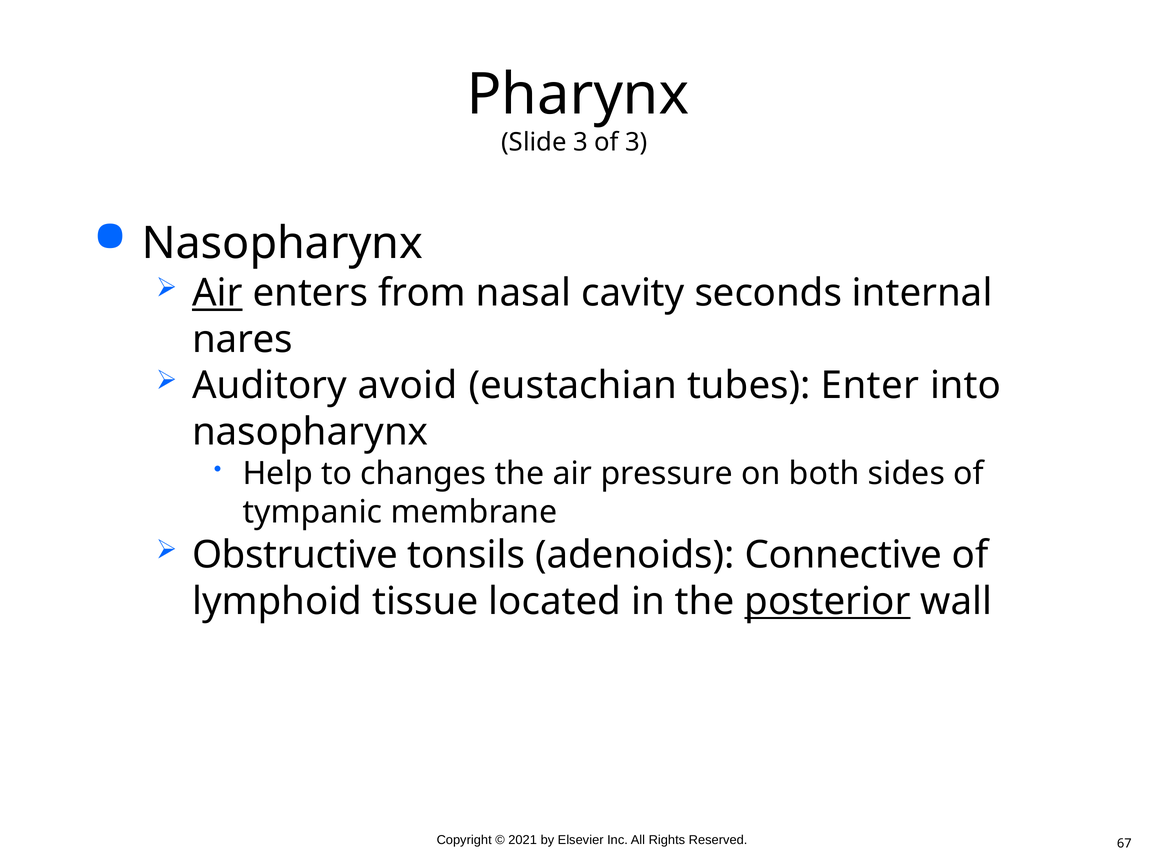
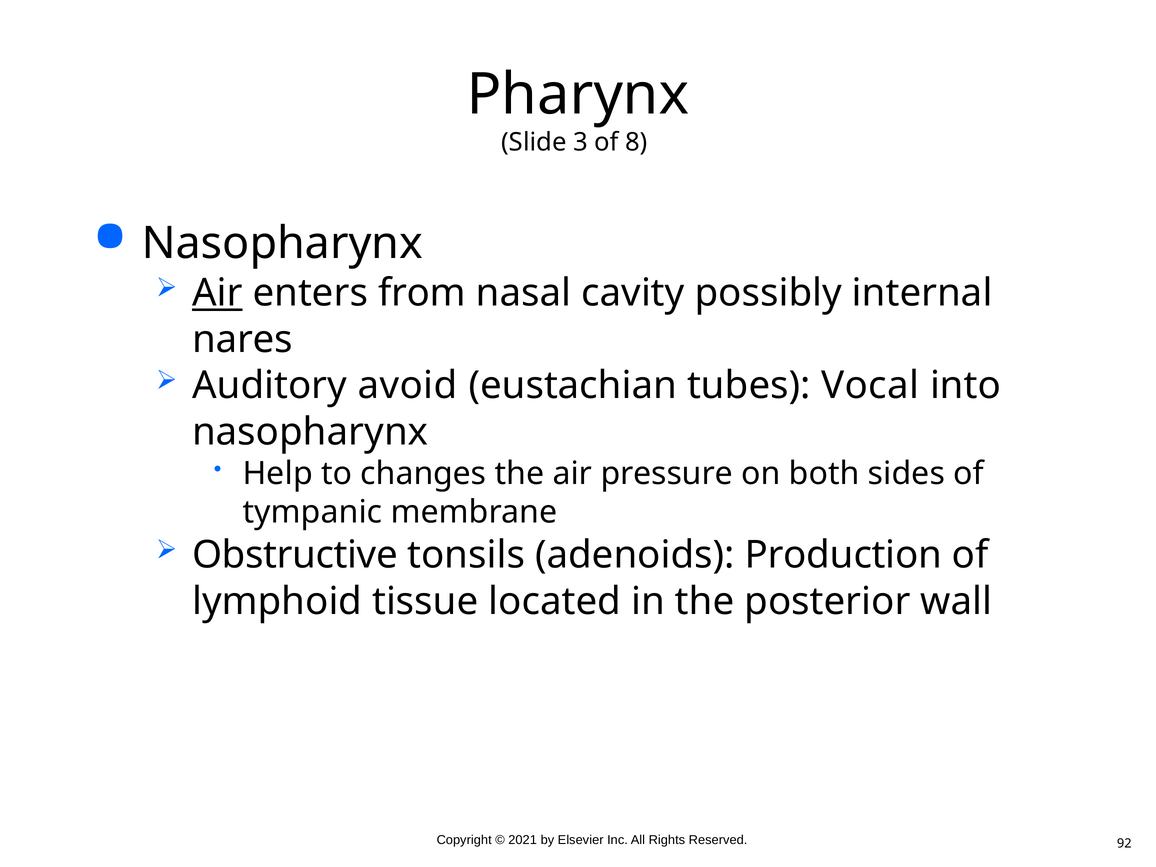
of 3: 3 -> 8 (637, 142)
seconds: seconds -> possibly (768, 293)
Enter: Enter -> Vocal (870, 386)
Connective: Connective -> Production (843, 555)
posterior underline: present -> none (827, 601)
67: 67 -> 92 (1124, 844)
